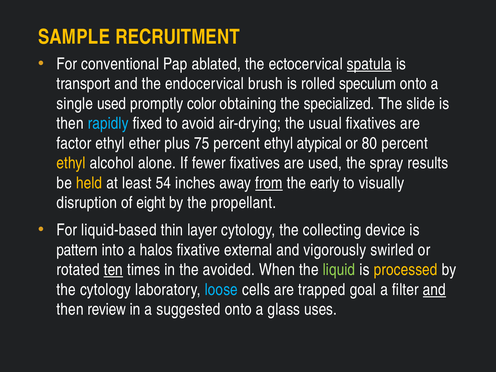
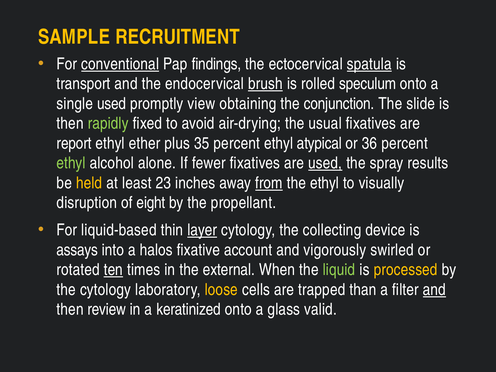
conventional underline: none -> present (120, 64)
ablated: ablated -> findings (216, 64)
brush underline: none -> present (265, 84)
color: color -> view (201, 104)
specialized: specialized -> conjunction (339, 104)
rapidly colour: light blue -> light green (108, 123)
factor: factor -> report (74, 143)
75: 75 -> 35 (202, 143)
80: 80 -> 36 (370, 143)
ethyl colour: yellow -> light green (71, 163)
used underline: none -> present (325, 163)
54: 54 -> 23 (163, 183)
the early: early -> ethyl (325, 183)
layer underline: none -> present (202, 230)
pattern: pattern -> assays (77, 250)
external: external -> account (248, 250)
avoided: avoided -> external (229, 270)
loose colour: light blue -> yellow (221, 290)
goal: goal -> than (363, 290)
suggested: suggested -> keratinized (189, 309)
uses: uses -> valid (321, 309)
